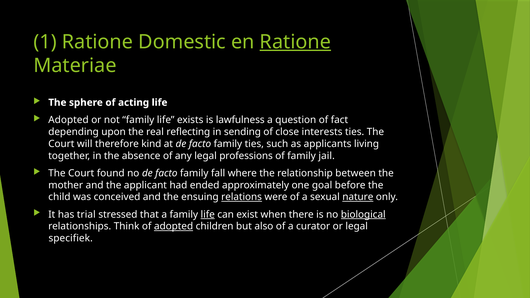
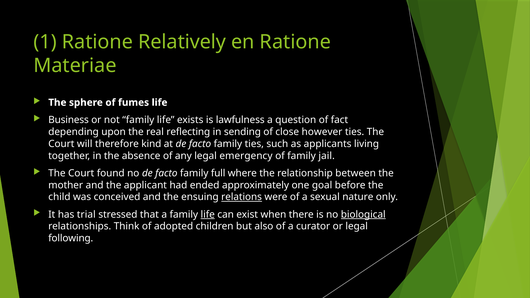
Domestic: Domestic -> Relatively (182, 42)
Ratione underline: present -> none (295, 42)
acting: acting -> fumes (134, 103)
Adopted: Adopted -> Business (69, 120)
interests: interests -> however (322, 132)
professions: professions -> emergency (246, 156)
fall: fall -> full (218, 173)
nature underline: present -> none (358, 197)
adopted underline: present -> none (174, 226)
specifiek: specifiek -> following (71, 238)
